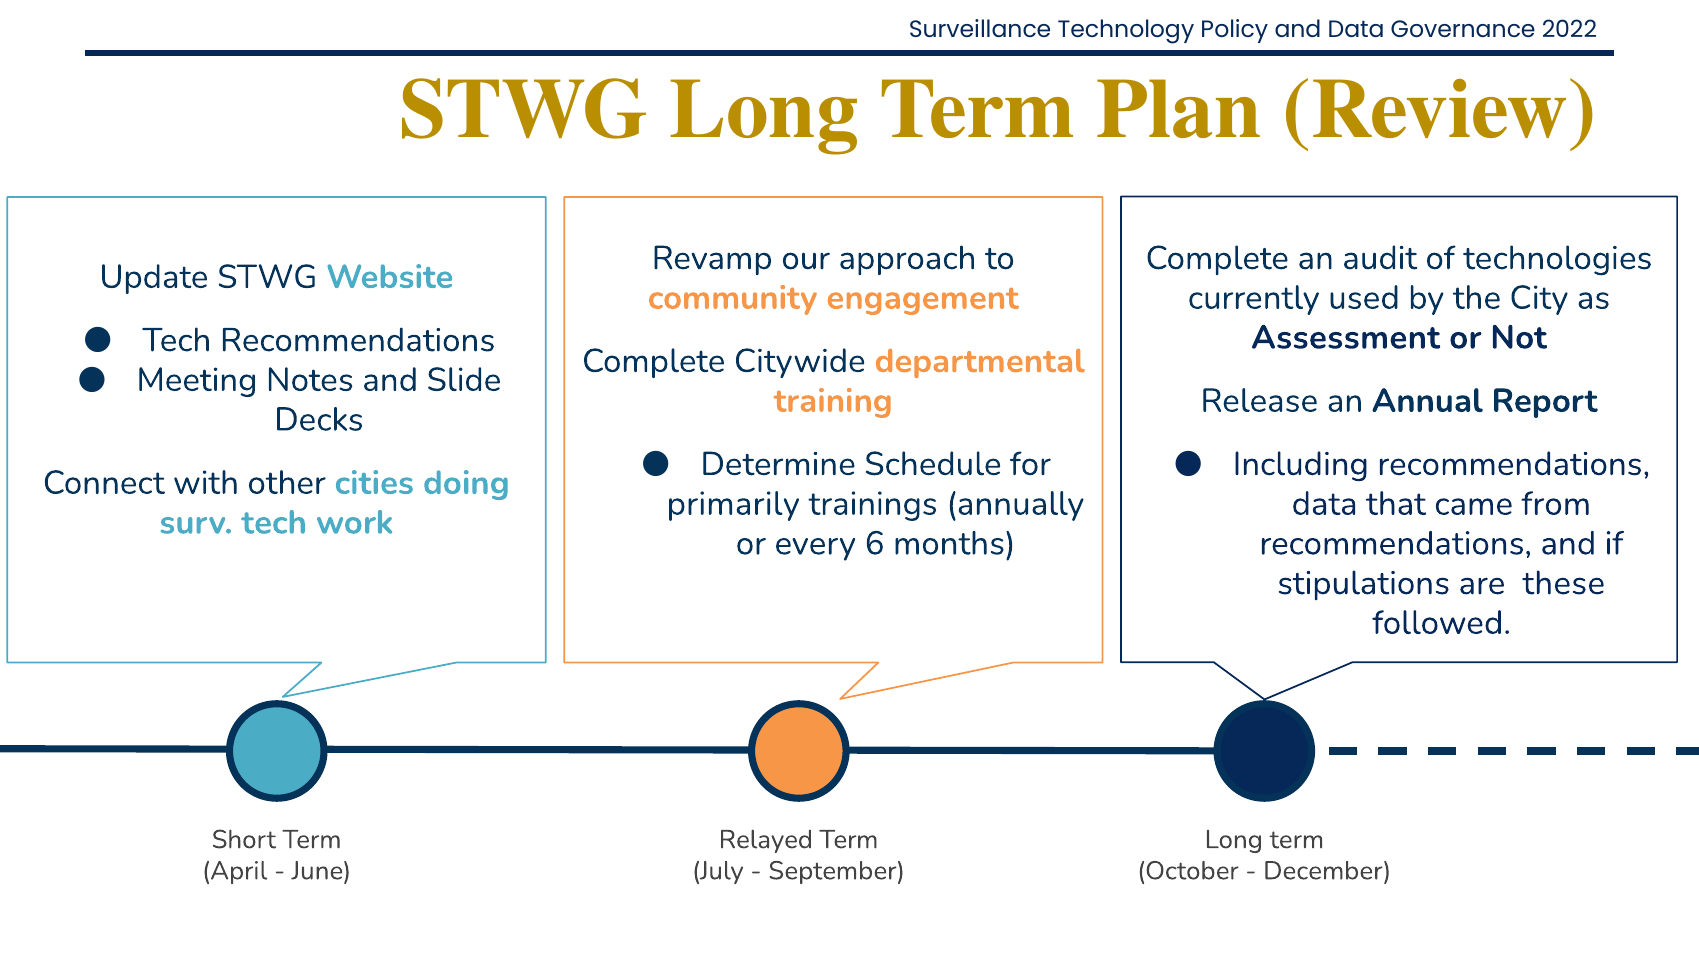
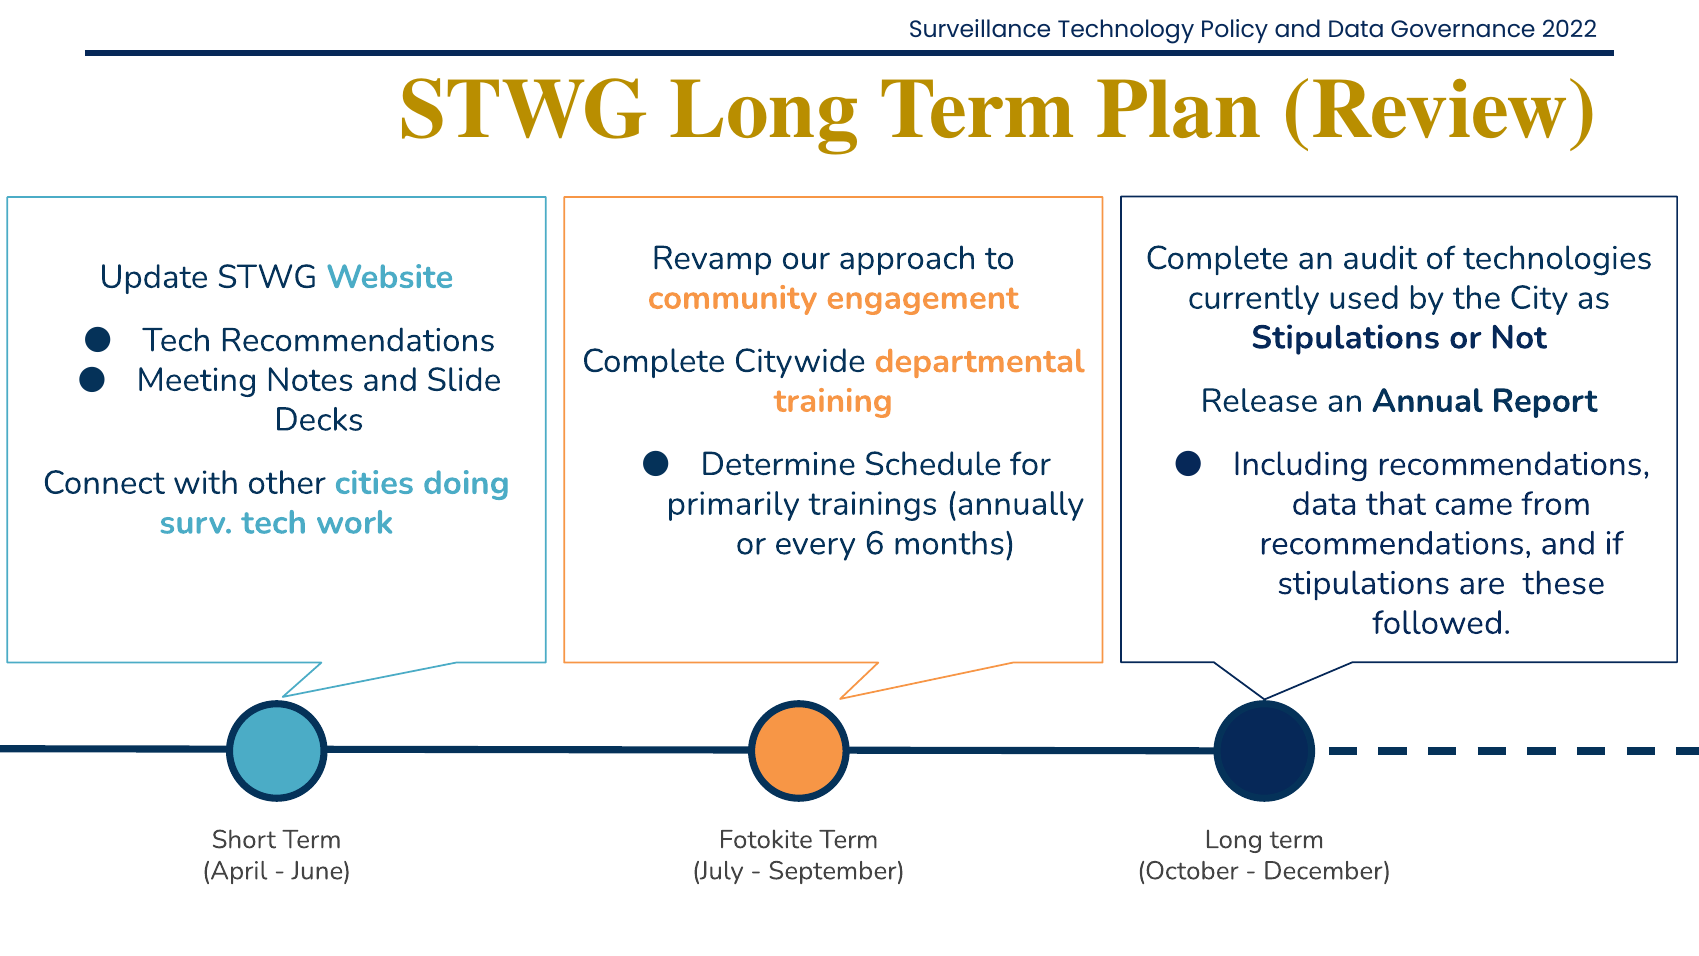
Assessment: Assessment -> Stipulations (1346, 337)
Relayed: Relayed -> Fotokite (766, 839)
